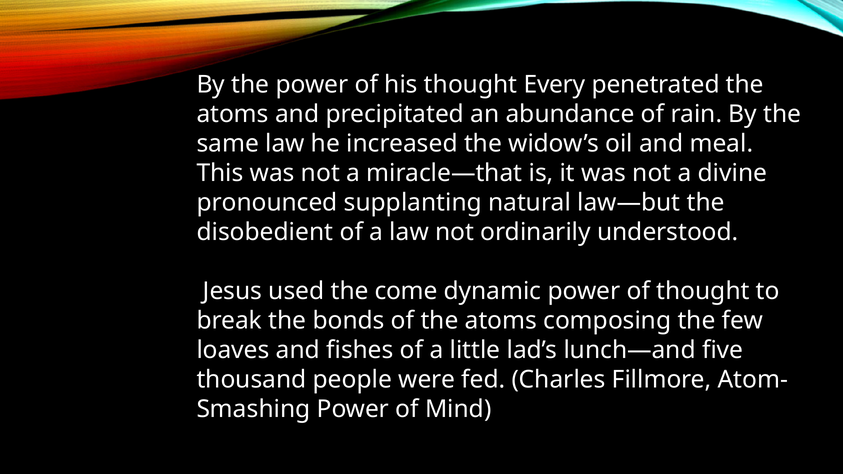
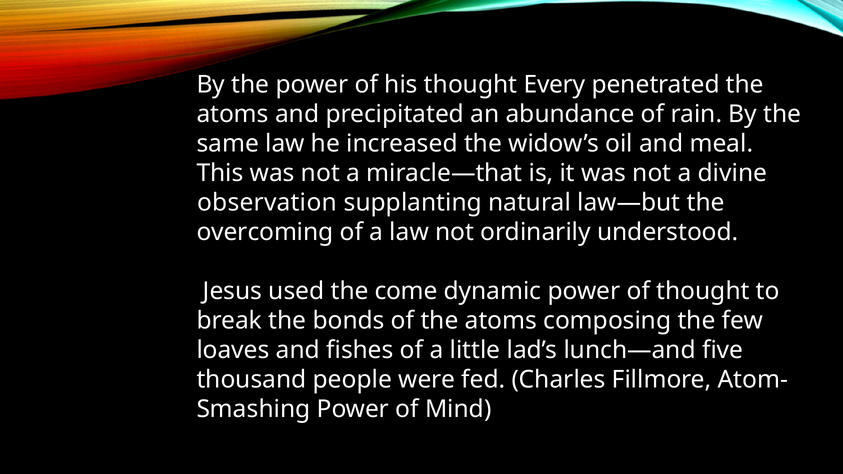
pronounced: pronounced -> observation (267, 203)
disobedient: disobedient -> overcoming (265, 232)
